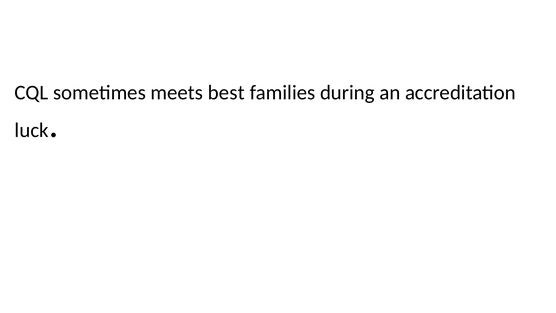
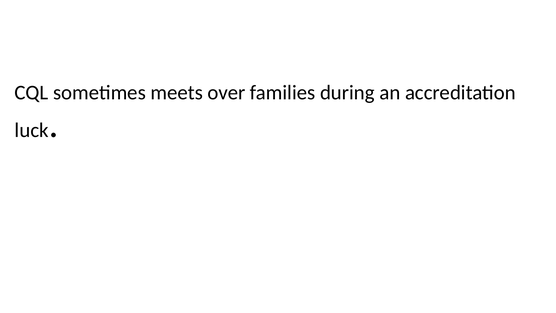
best: best -> over (226, 93)
